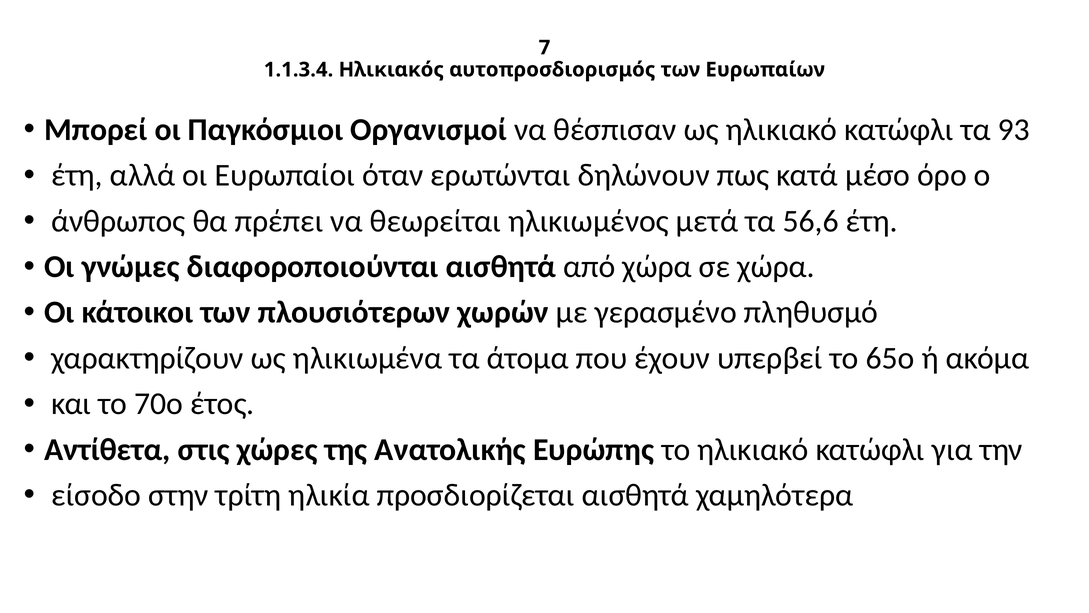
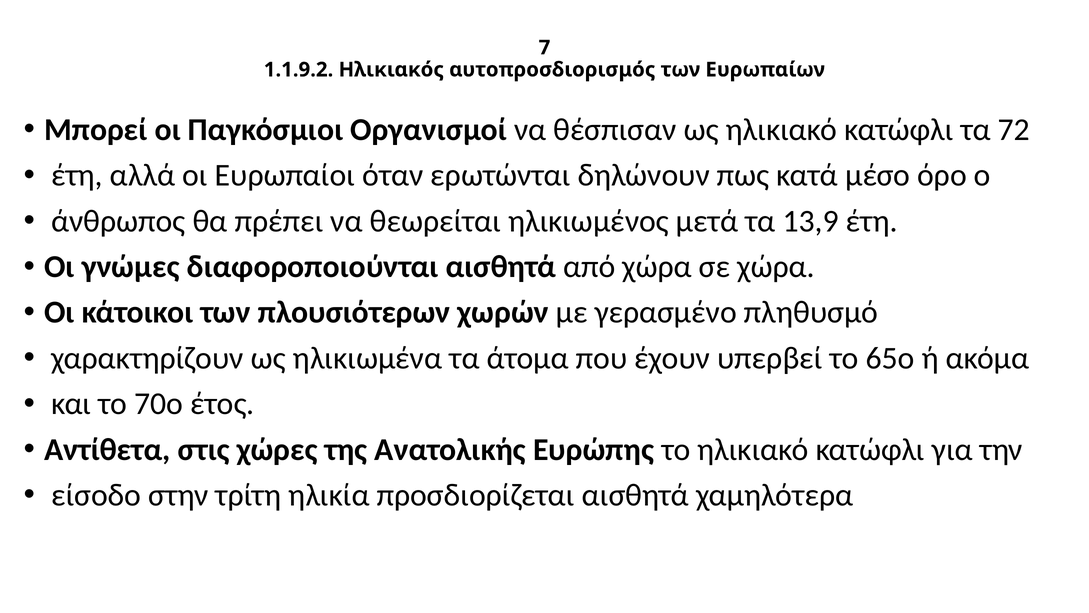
1.1.3.4: 1.1.3.4 -> 1.1.9.2 (299, 70)
93: 93 -> 72 (1014, 130)
56,6: 56,6 -> 13,9 (811, 221)
